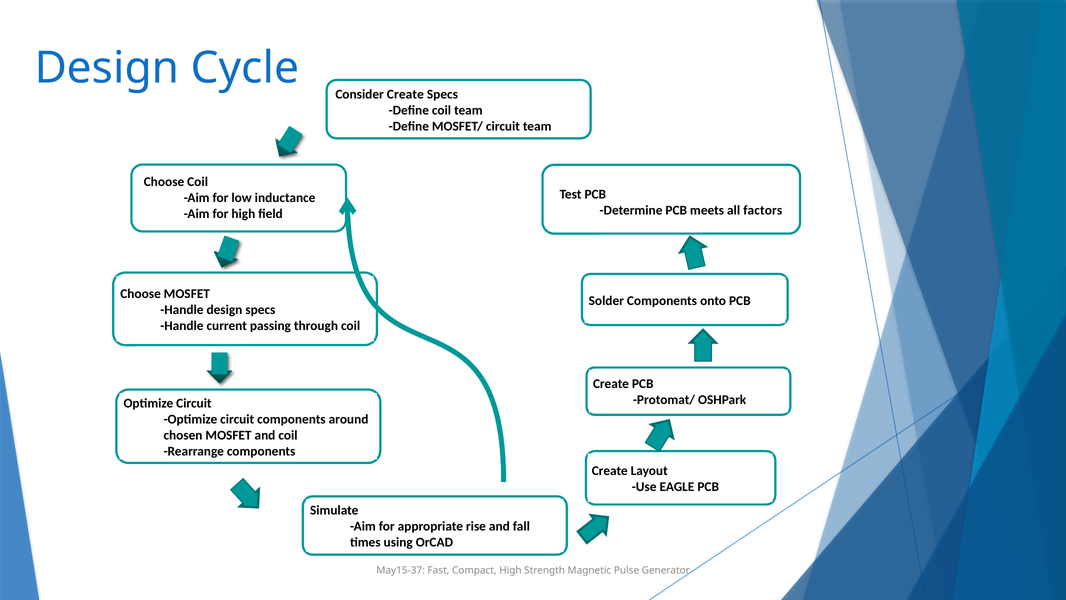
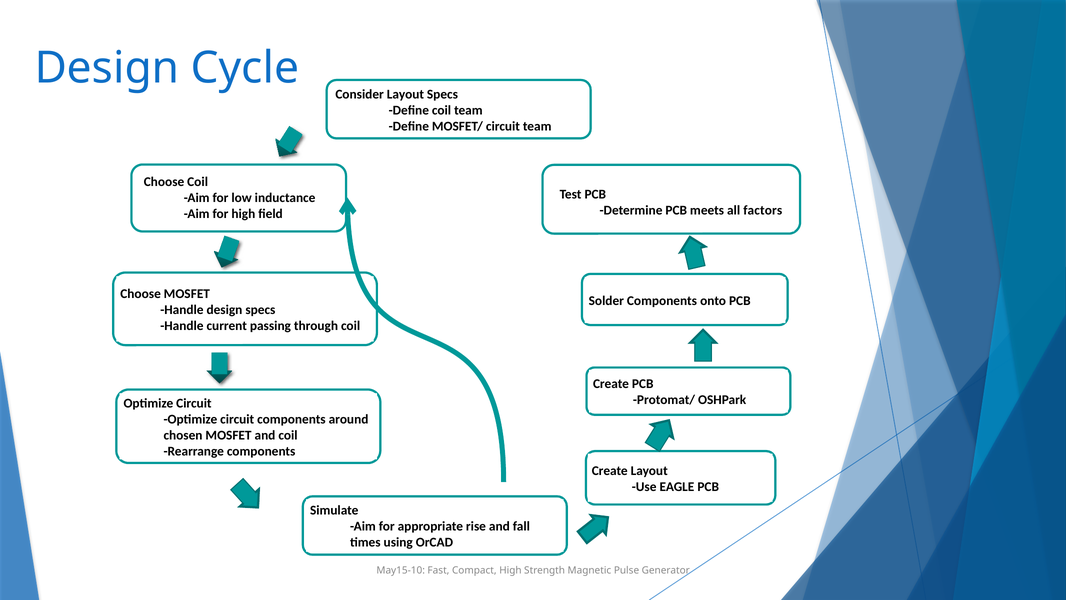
Consider Create: Create -> Layout (405, 94)
May15-37: May15-37 -> May15-10 (401, 570)
